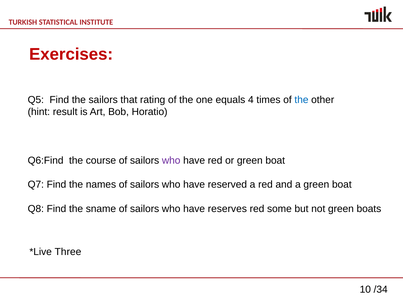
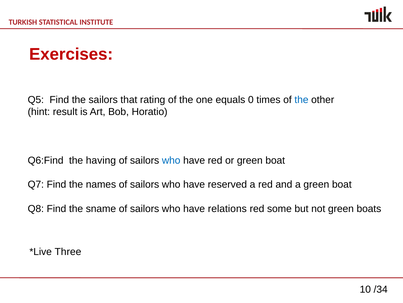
4: 4 -> 0 (251, 100)
course: course -> having (101, 160)
who colour: purple -> blue (171, 160)
reserves: reserves -> relations (227, 208)
